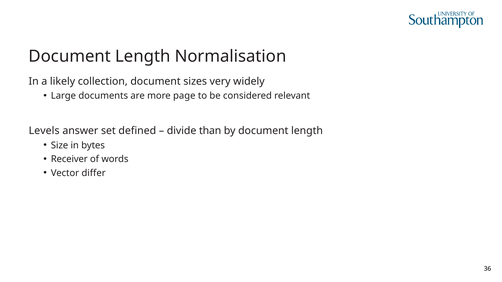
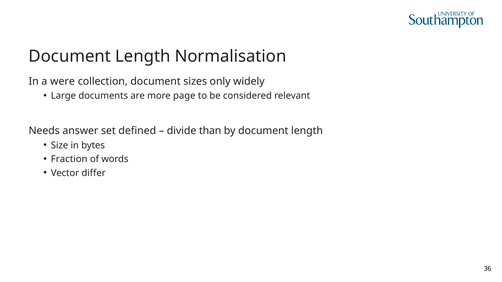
likely: likely -> were (63, 82)
very: very -> only (220, 82)
Levels: Levels -> Needs (44, 131)
Receiver: Receiver -> Fraction (69, 159)
